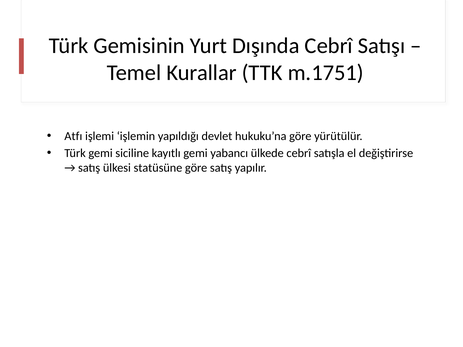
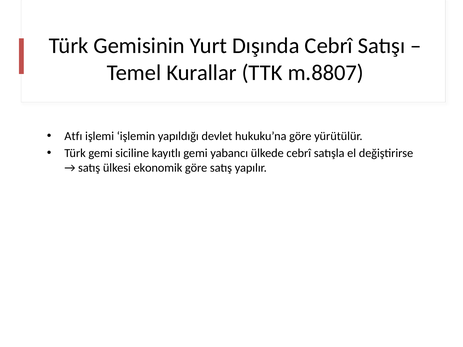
m.1751: m.1751 -> m.8807 (326, 73)
statüsüne: statüsüne -> ekonomik (158, 168)
